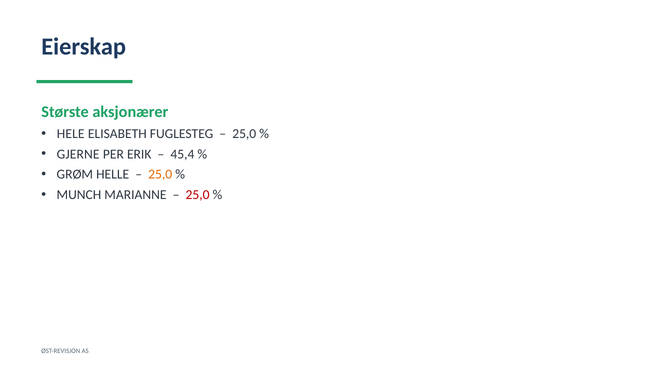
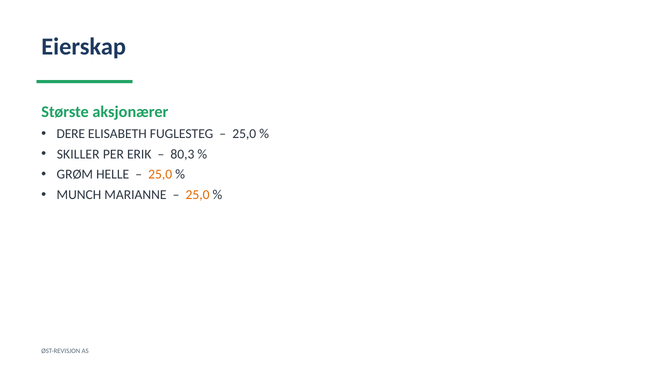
HELE: HELE -> DERE (71, 134)
GJERNE: GJERNE -> SKILLER (78, 154)
45,4: 45,4 -> 80,3 (182, 154)
25,0 colour: red -> orange (198, 195)
